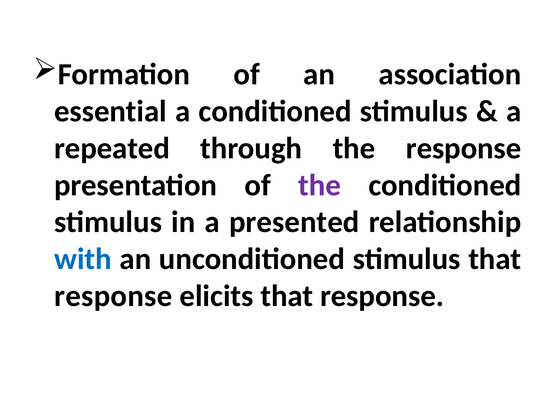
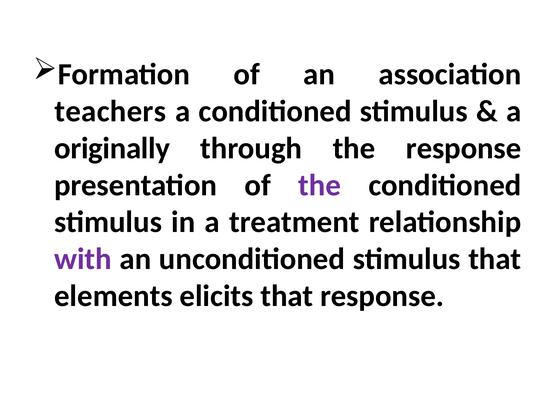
essential: essential -> teachers (110, 111)
repeated: repeated -> originally (112, 148)
presented: presented -> treatment (294, 222)
with colour: blue -> purple (83, 259)
response: response -> elements (113, 296)
